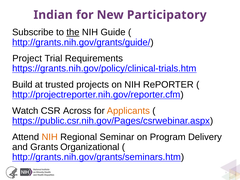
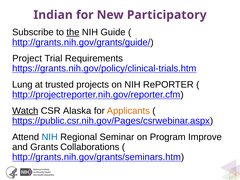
Build: Build -> Lung (22, 85)
Watch underline: none -> present (25, 111)
Across: Across -> Alaska (77, 111)
NIH colour: orange -> blue (50, 137)
Delivery: Delivery -> Improve (205, 137)
Organizational: Organizational -> Collaborations (90, 147)
